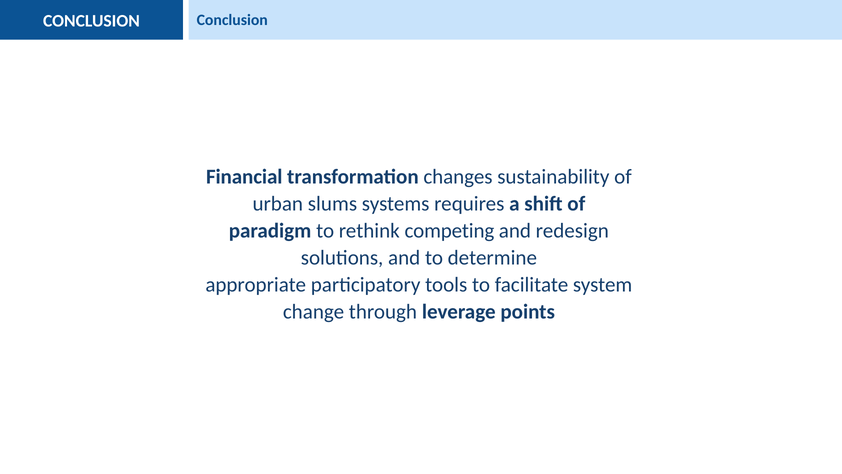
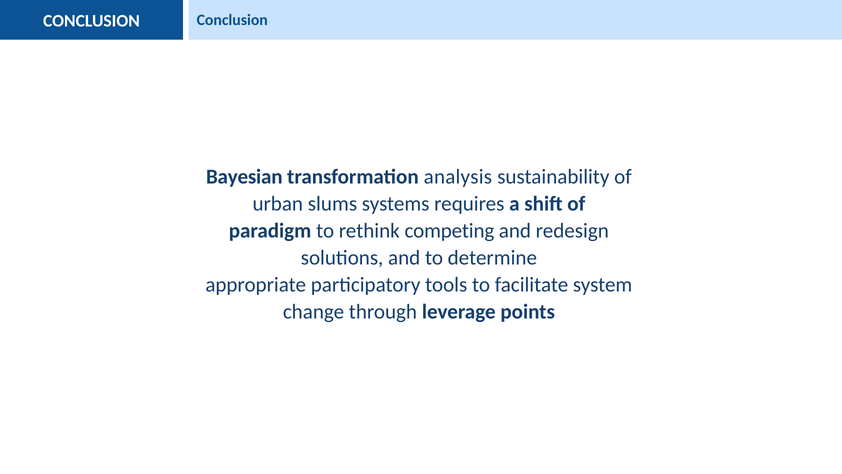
Financial: Financial -> Bayesian (244, 177)
changes: changes -> analysis (458, 177)
